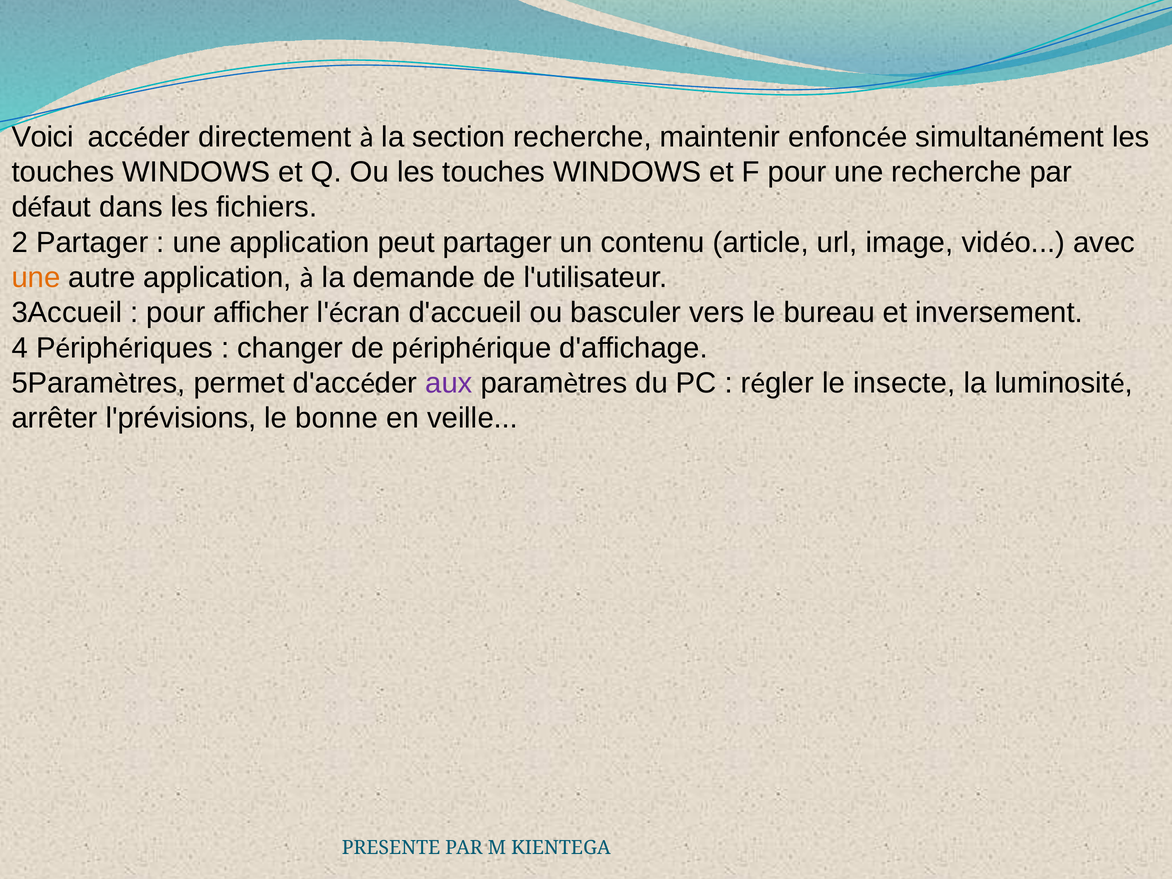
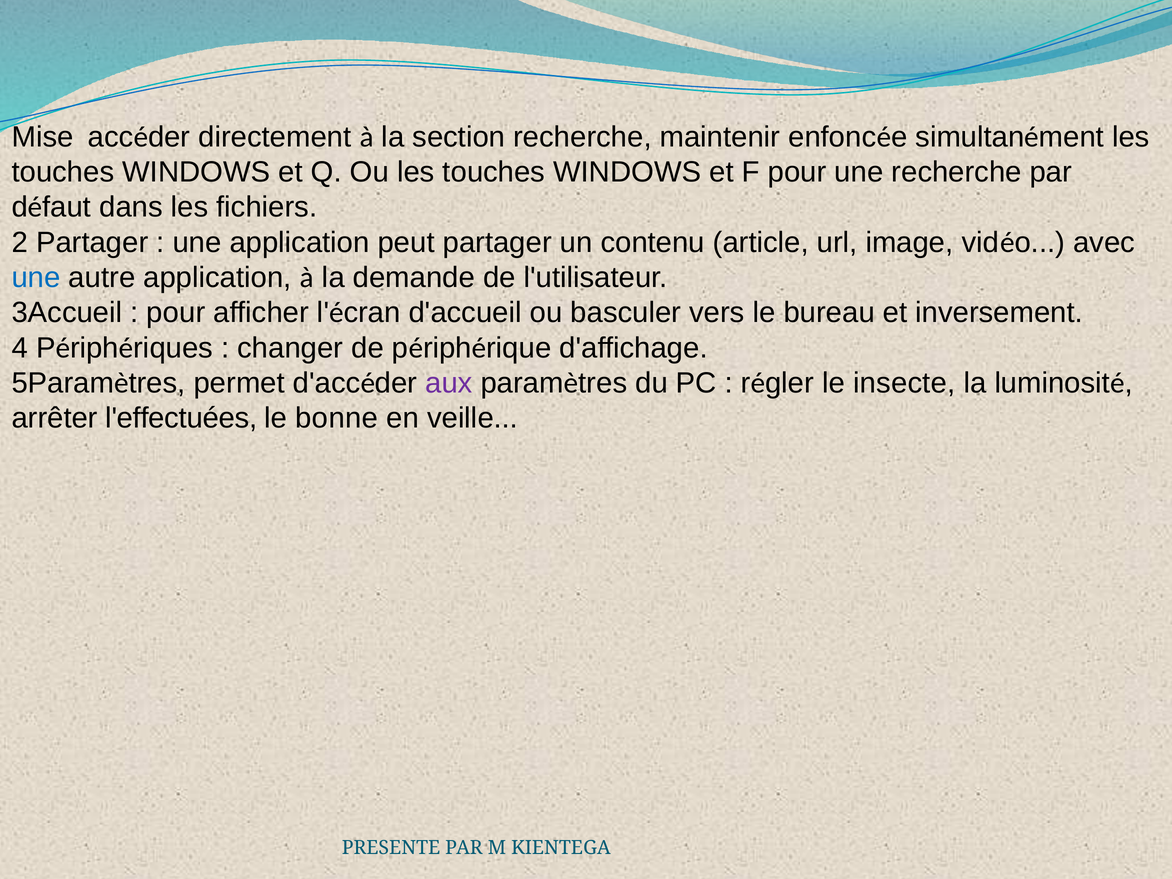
Voici: Voici -> Mise (43, 137)
une colour: orange -> blue (36, 278)
l'prévisions: l'prévisions -> l'effectuées (181, 418)
